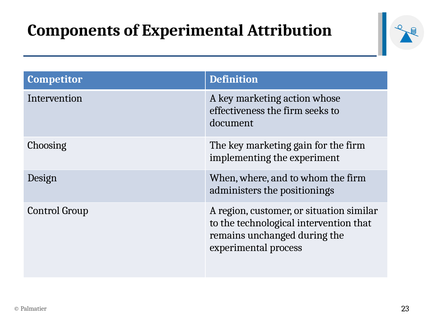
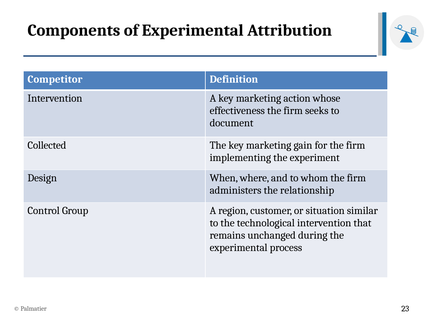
Choosing: Choosing -> Collected (47, 145)
positionings: positionings -> relationship (307, 190)
